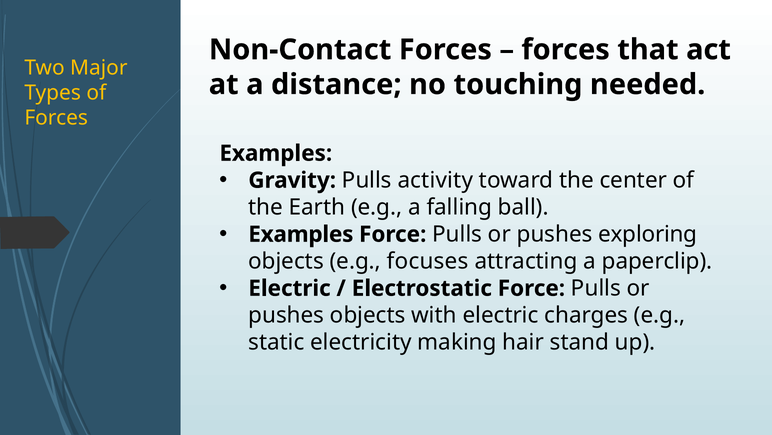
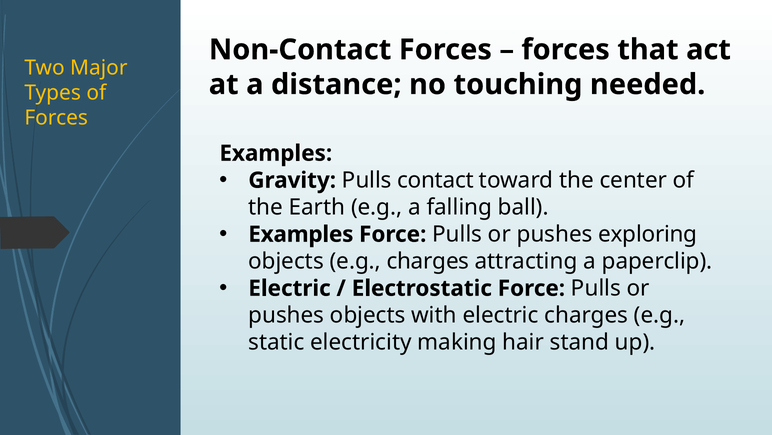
activity: activity -> contact (435, 180)
e.g focuses: focuses -> charges (428, 261)
